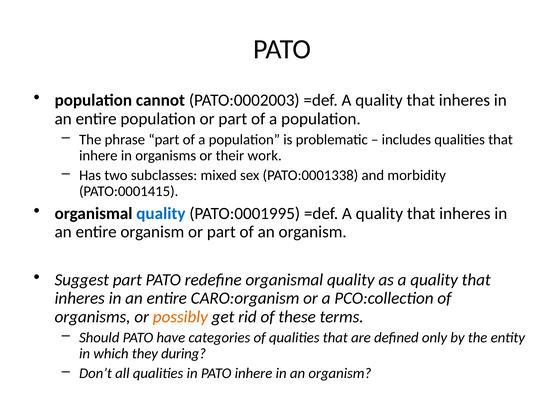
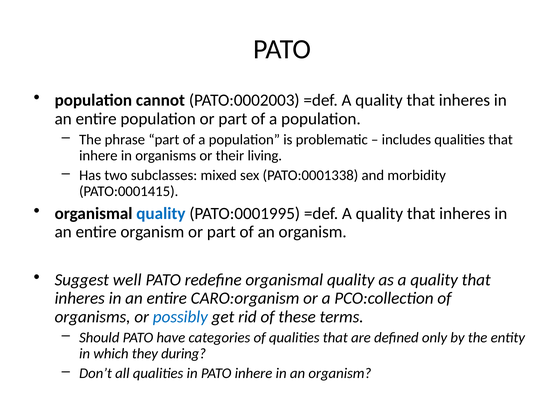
work: work -> living (265, 156)
Suggest part: part -> well (127, 280)
possibly colour: orange -> blue (180, 317)
